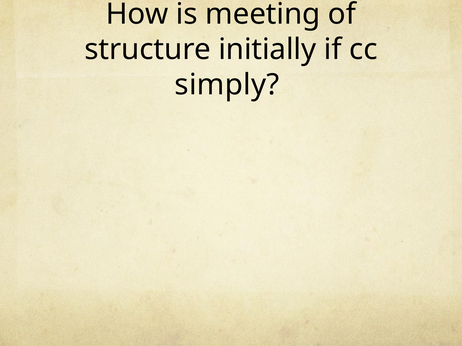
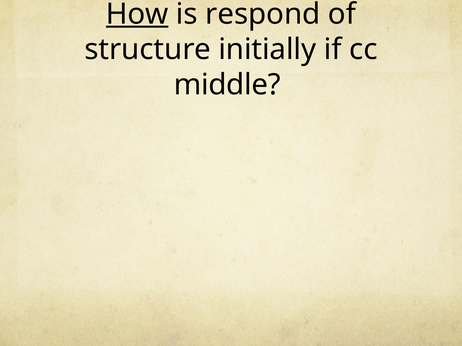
How underline: none -> present (137, 14)
meeting: meeting -> respond (263, 14)
simply: simply -> middle (227, 85)
